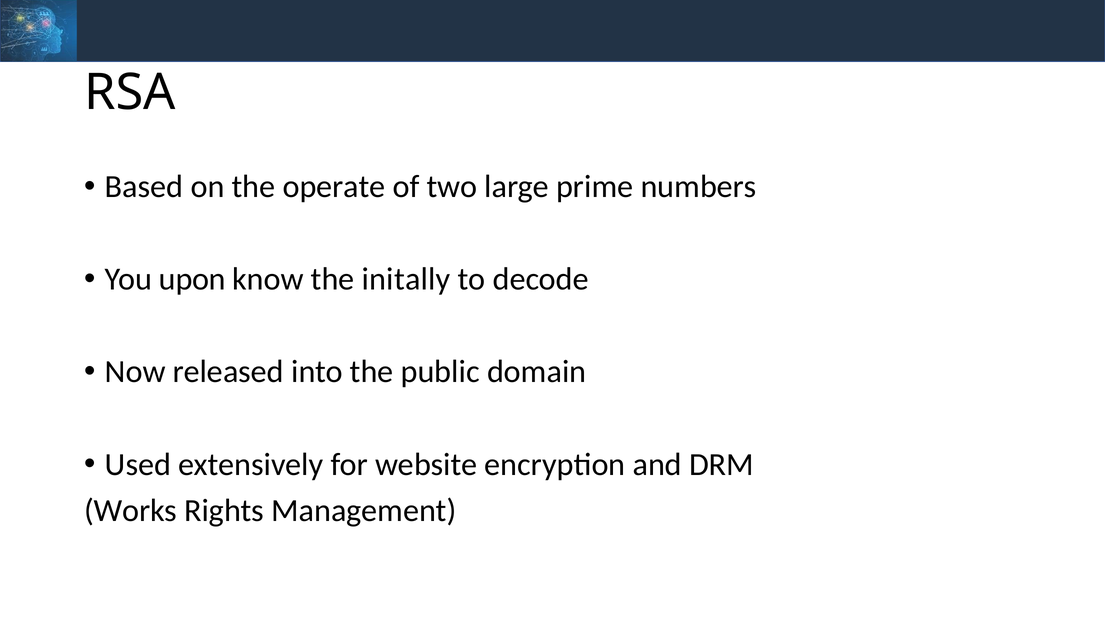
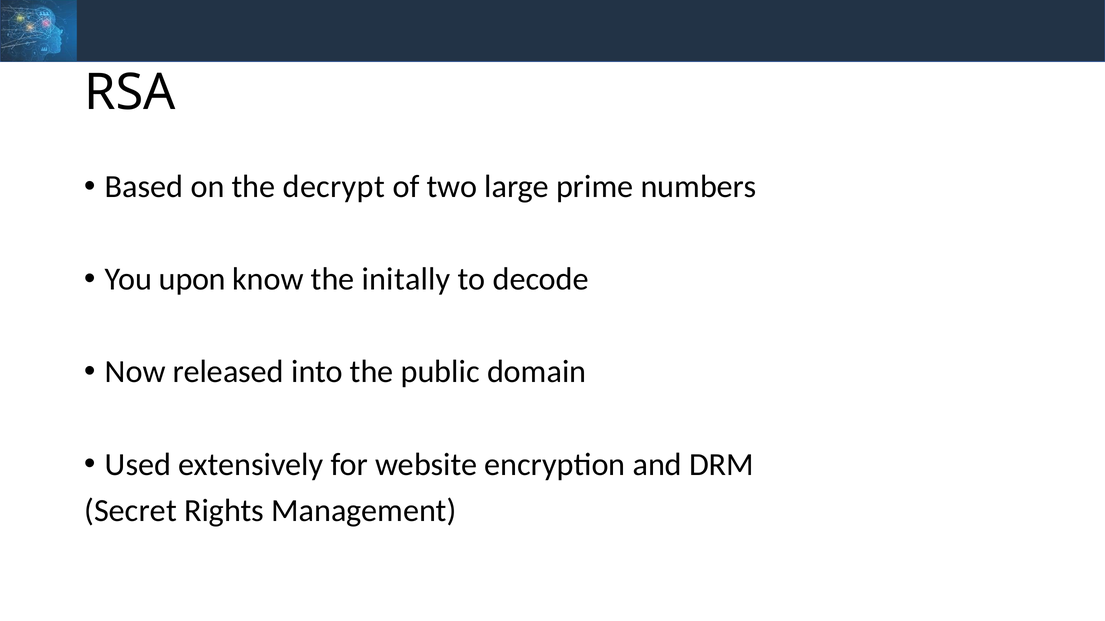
operate: operate -> decrypt (334, 187)
Works: Works -> Secret (131, 511)
